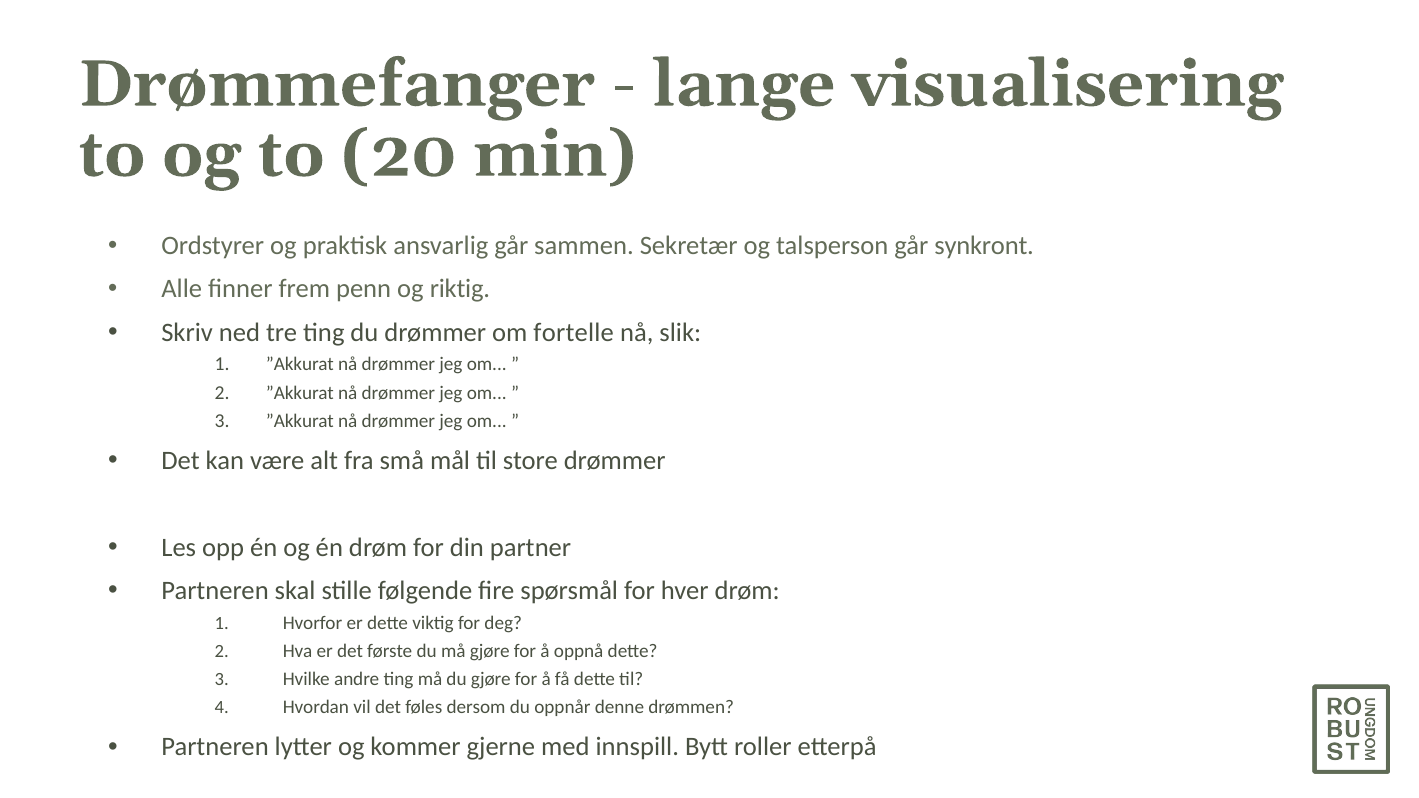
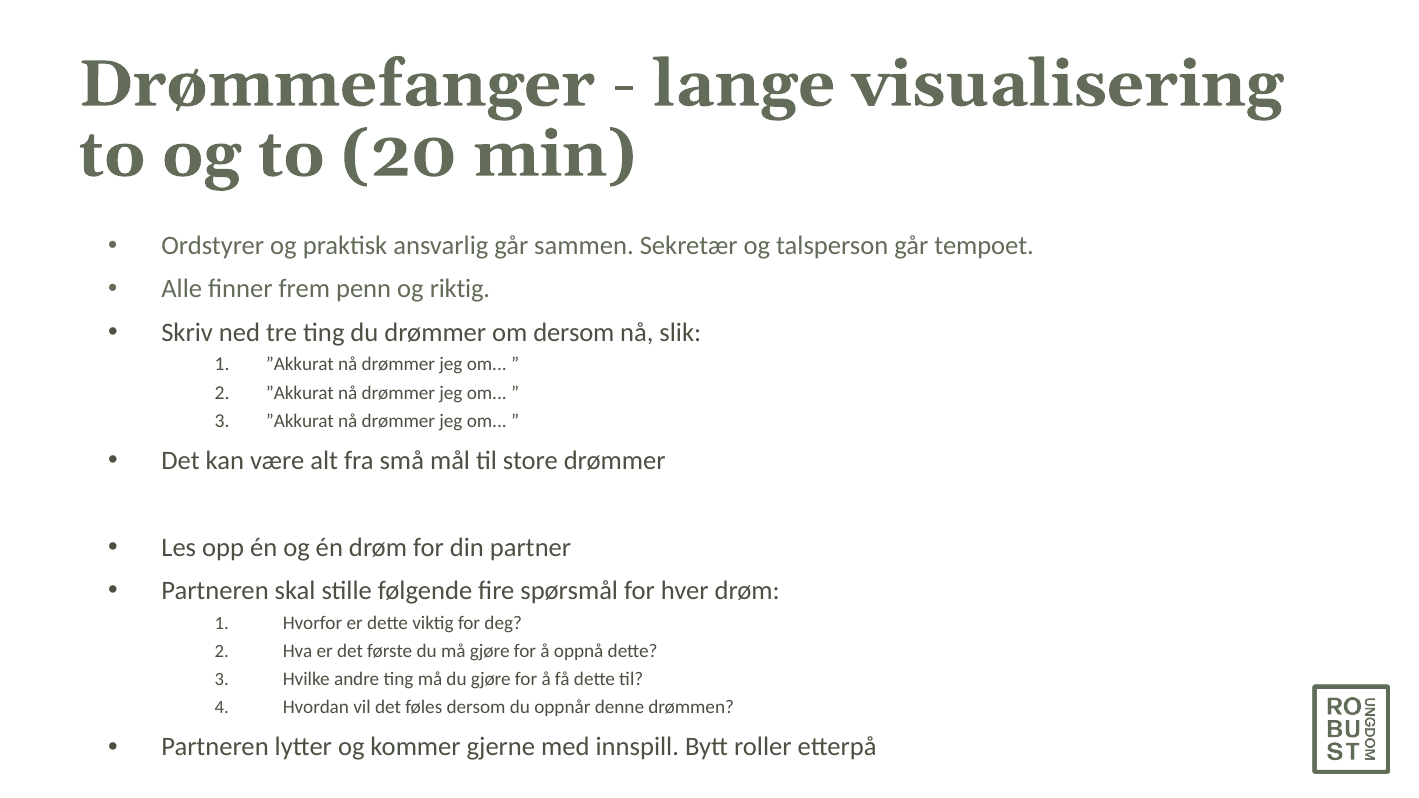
synkront: synkront -> tempoet (984, 245)
om fortelle: fortelle -> dersom (574, 333)
